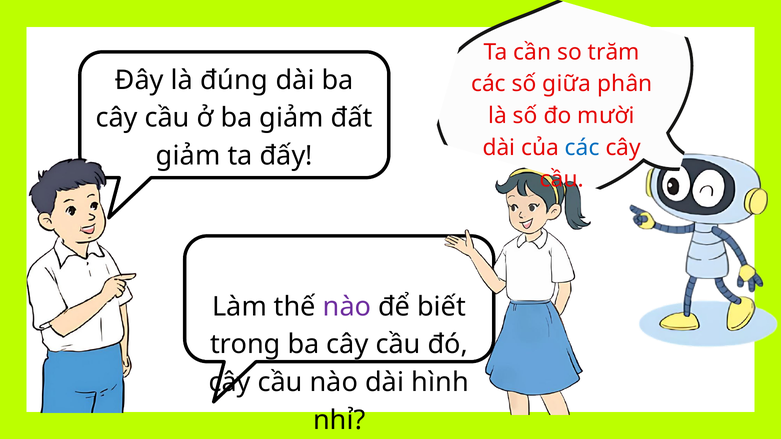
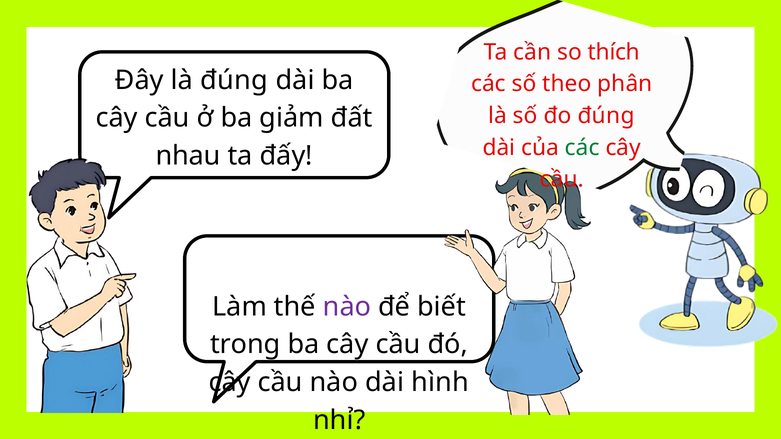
trăm: trăm -> thích (614, 52)
giữa: giữa -> theo (567, 84)
đo mười: mười -> đúng (606, 116)
các colour: blue -> green (582, 148)
giảm: giảm -> nhau (188, 156)
